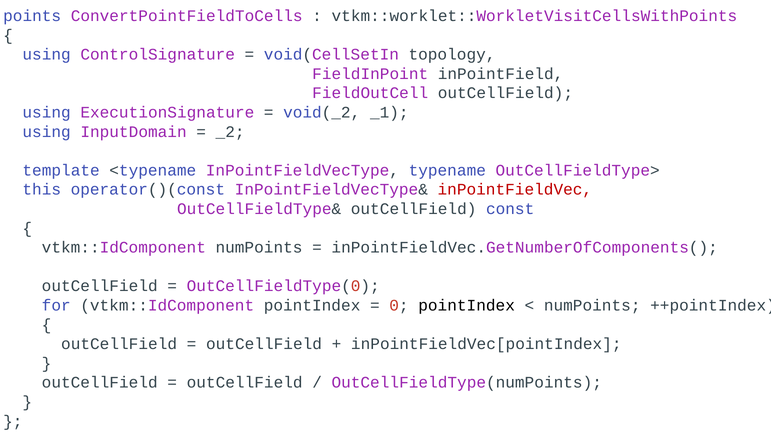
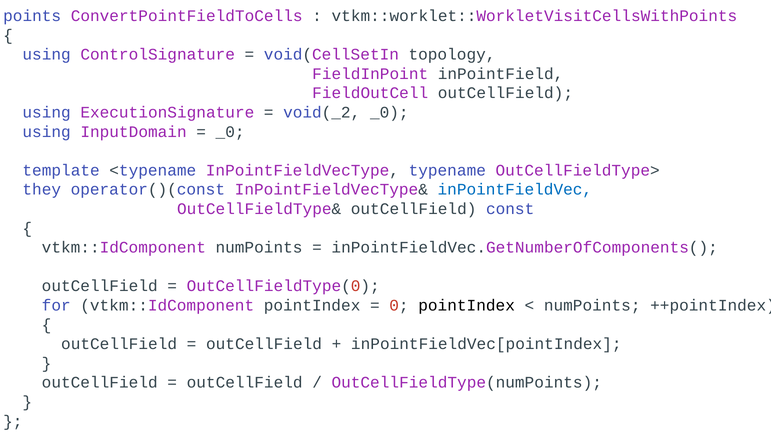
void(_2 _1: _1 -> _0 (389, 112)
_2: _2 -> _0 (230, 132)
this: this -> they (42, 190)
inPointFieldVec colour: red -> blue (515, 190)
